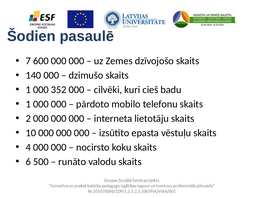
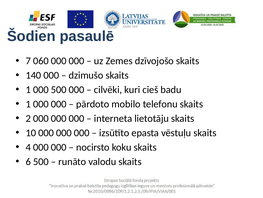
600: 600 -> 060 (41, 61)
000 352: 352 -> 500 (59, 89)
